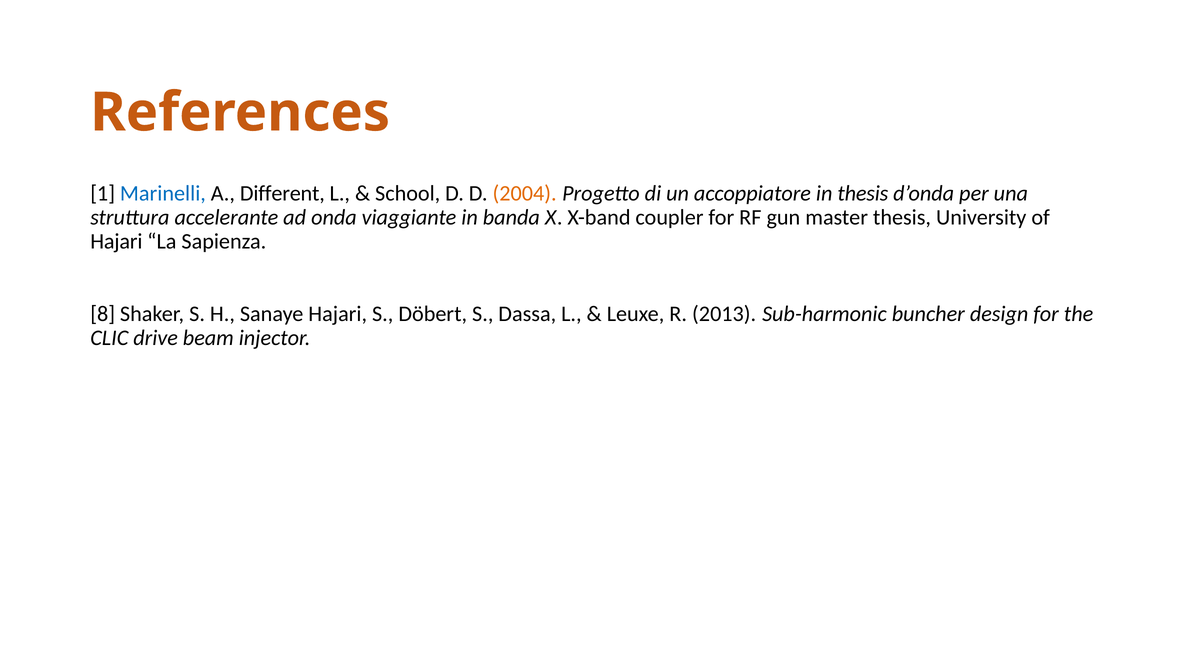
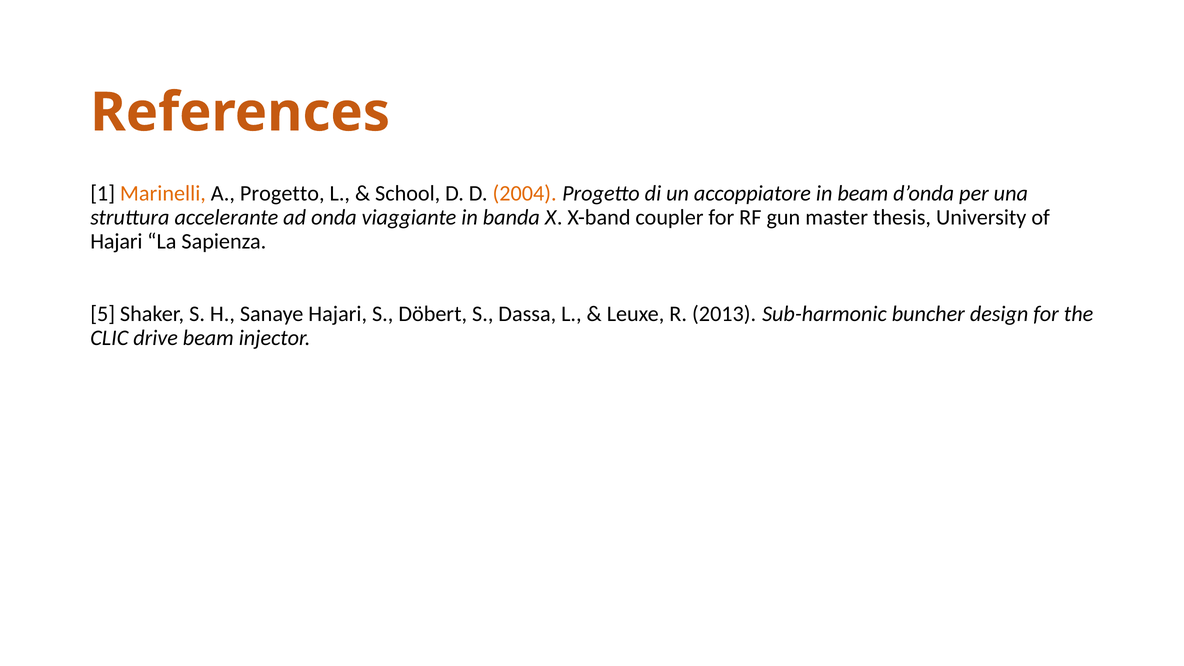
Marinelli colour: blue -> orange (163, 194)
A Different: Different -> Progetto (282, 194)
in thesis: thesis -> beam (863, 194)
8: 8 -> 5 (103, 314)
